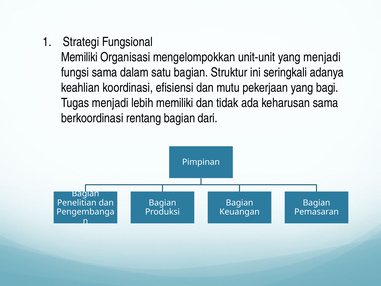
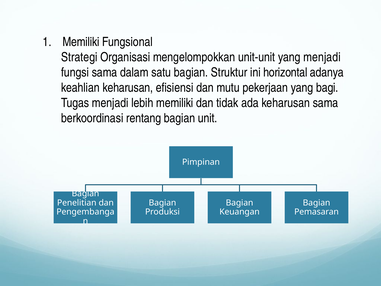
Strategi: Strategi -> Memiliki (81, 42)
Memiliki: Memiliki -> Strategi (79, 57)
seringkali: seringkali -> horizontal (285, 72)
keahlian koordinasi: koordinasi -> keharusan (128, 88)
dari: dari -> unit (208, 118)
